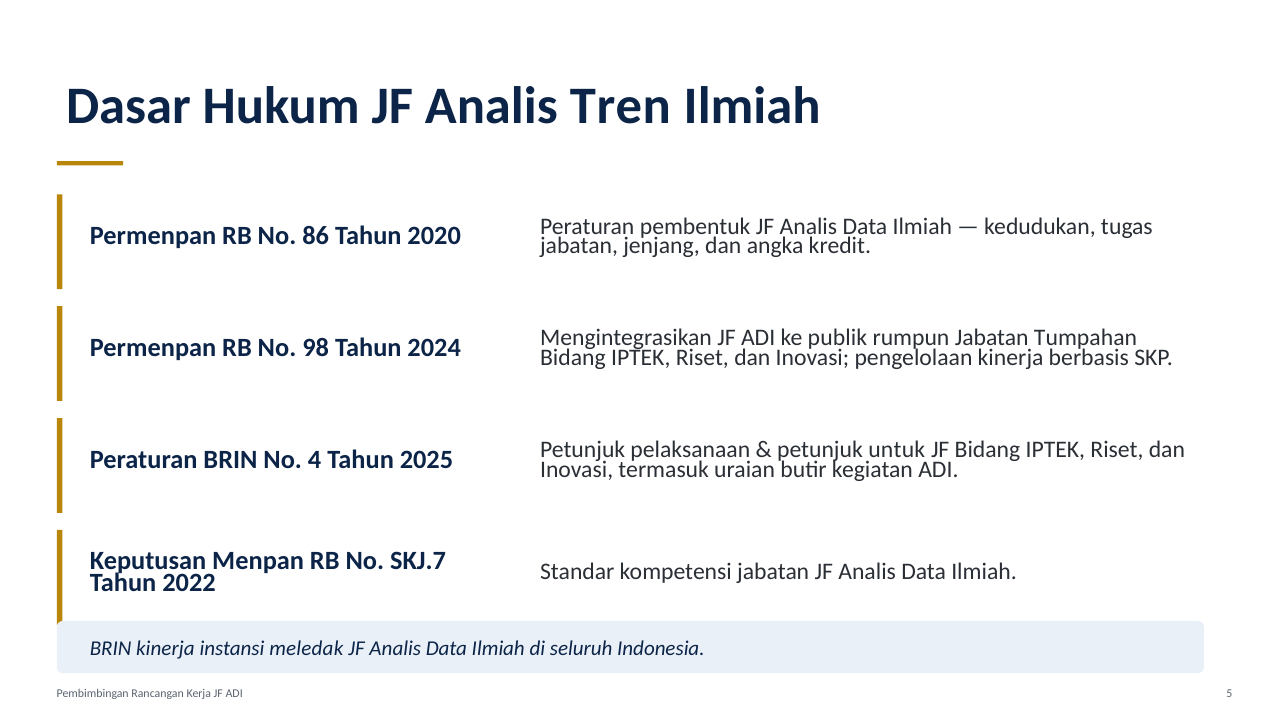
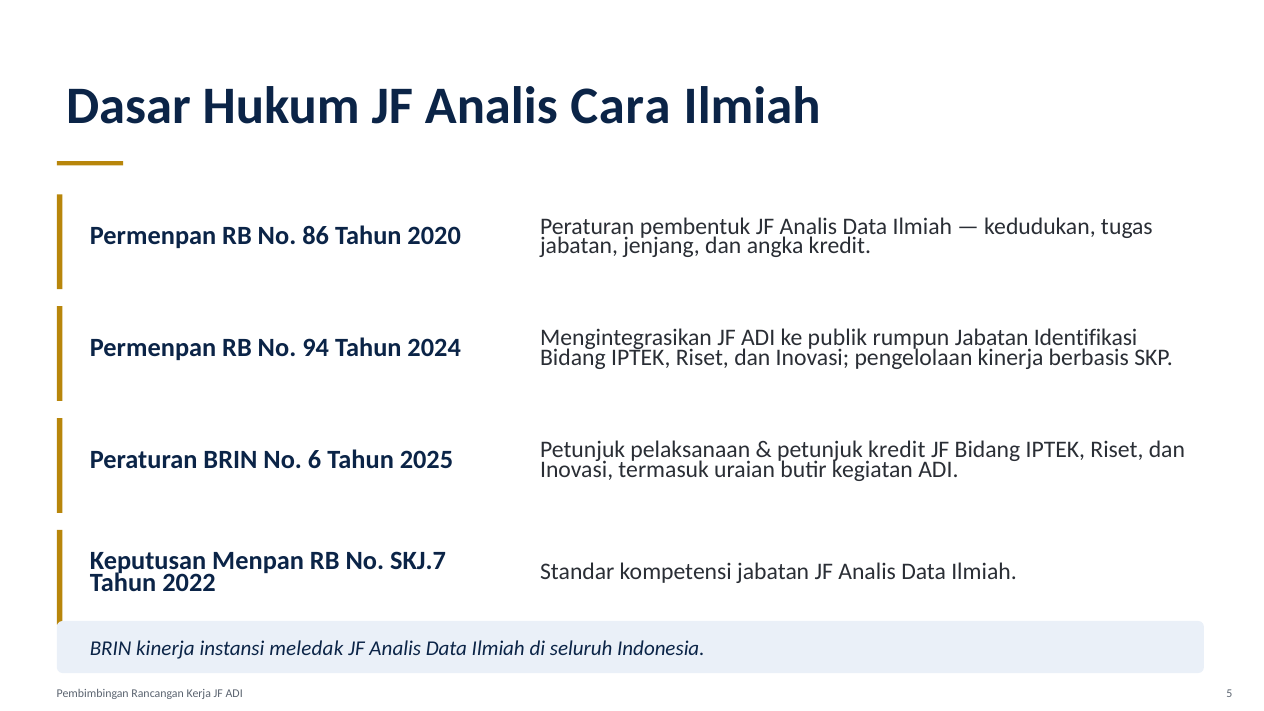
Tren: Tren -> Cara (620, 106)
98: 98 -> 94 (316, 348)
Tumpahan: Tumpahan -> Identifikasi (1086, 338)
4: 4 -> 6 (315, 460)
petunjuk untuk: untuk -> kredit (897, 450)
